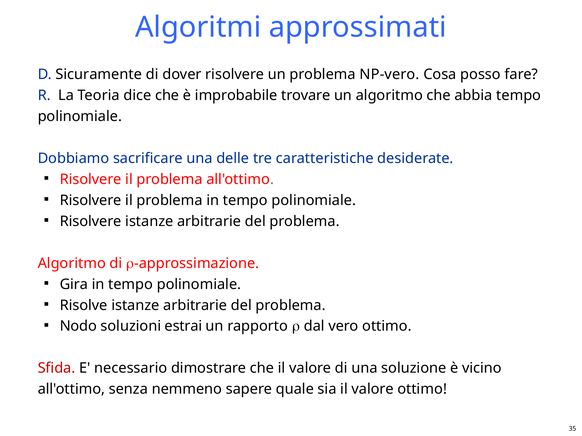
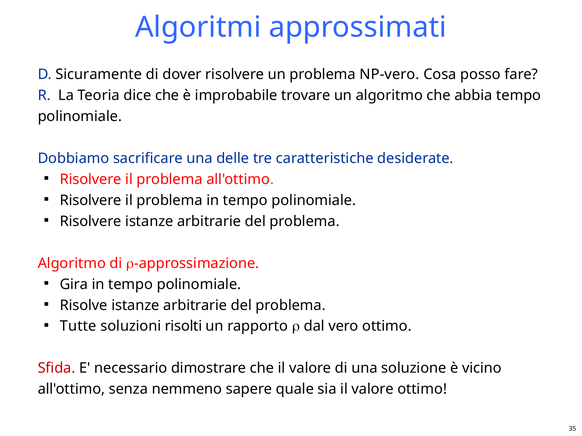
Nodo: Nodo -> Tutte (78, 327)
estrai: estrai -> risolti (183, 327)
